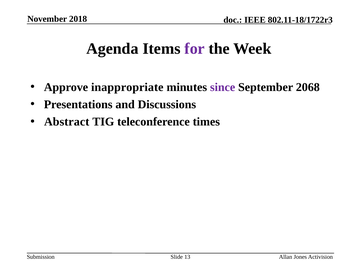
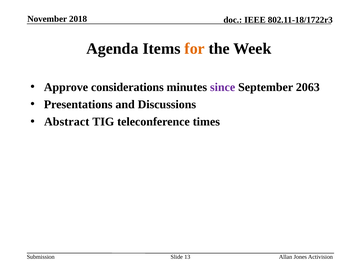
for colour: purple -> orange (195, 49)
inappropriate: inappropriate -> considerations (127, 87)
2068: 2068 -> 2063 (308, 87)
